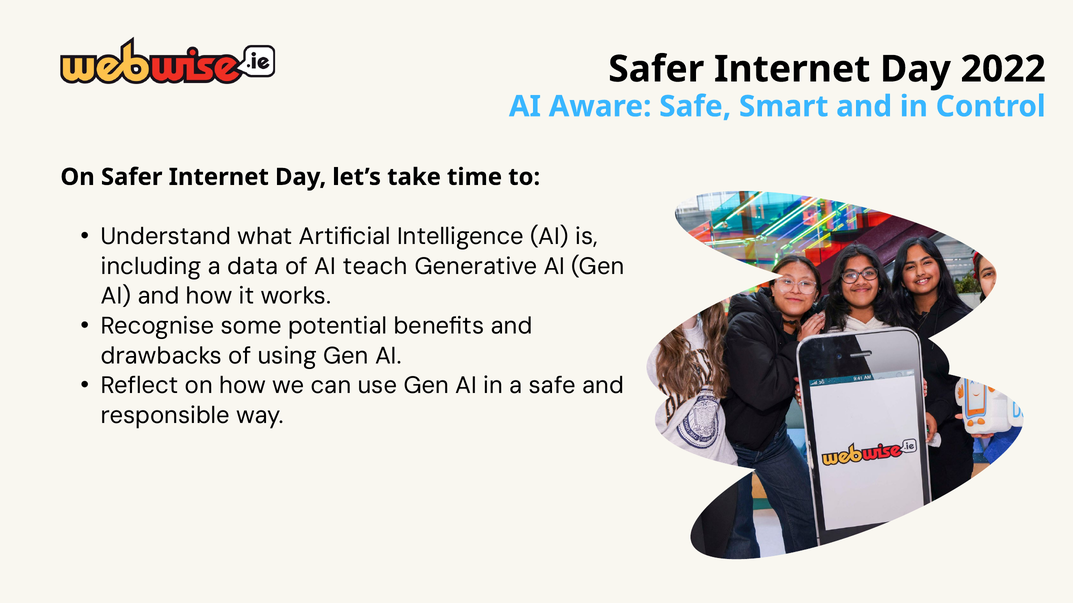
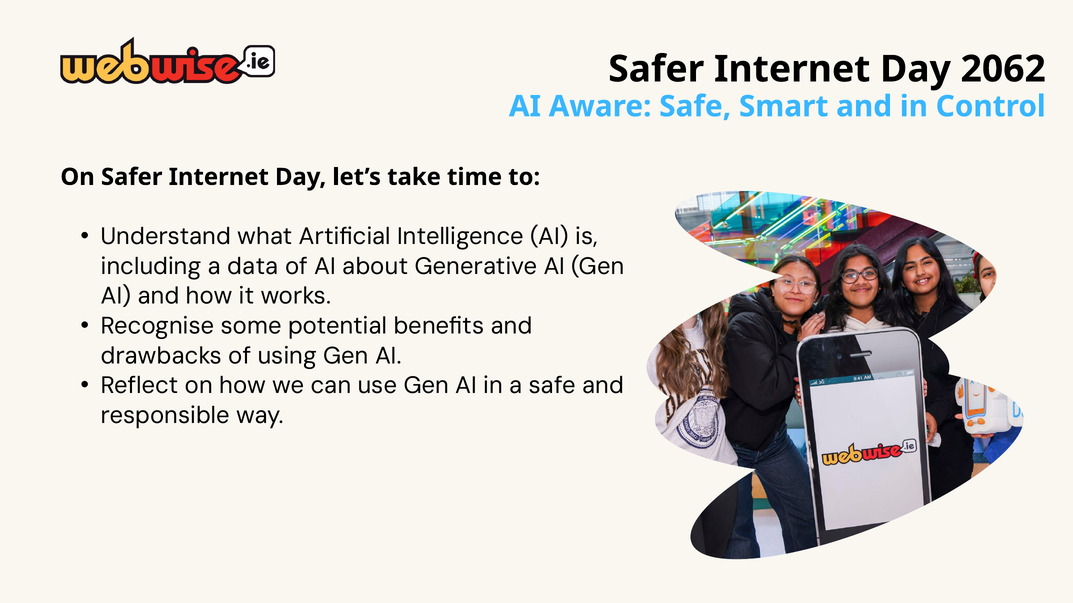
2022: 2022 -> 2062 (1003, 69)
teach: teach -> about (375, 267)
